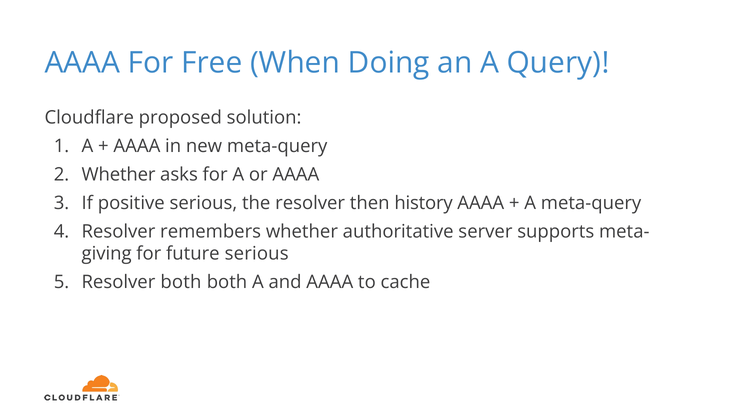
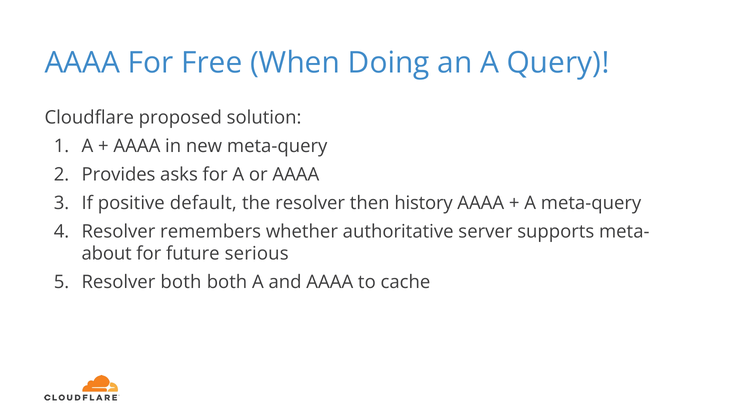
Whether: Whether -> Provides (119, 174)
positive serious: serious -> default (203, 203)
giving: giving -> about (107, 253)
